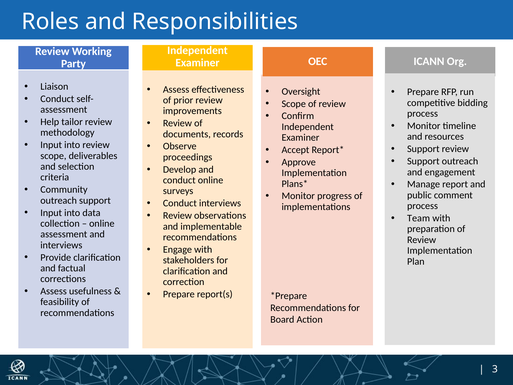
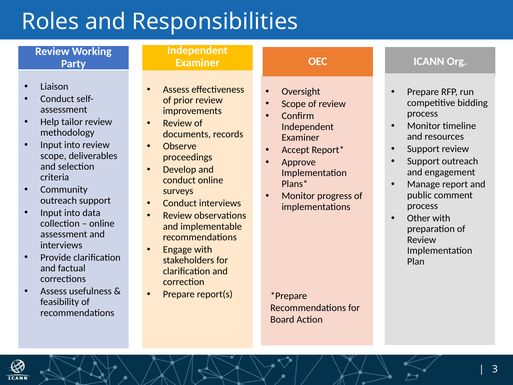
Team: Team -> Other (419, 218)
